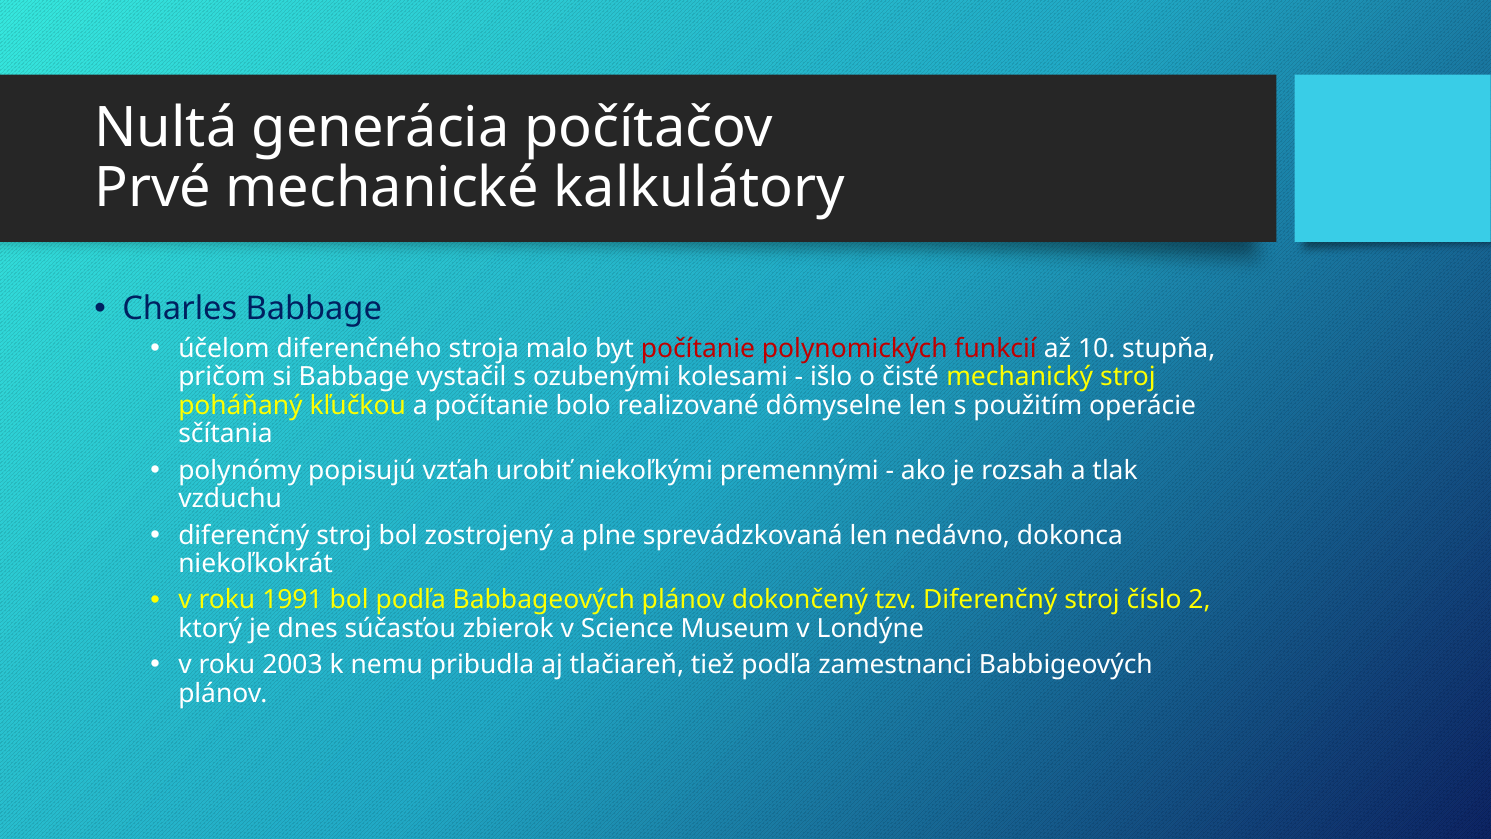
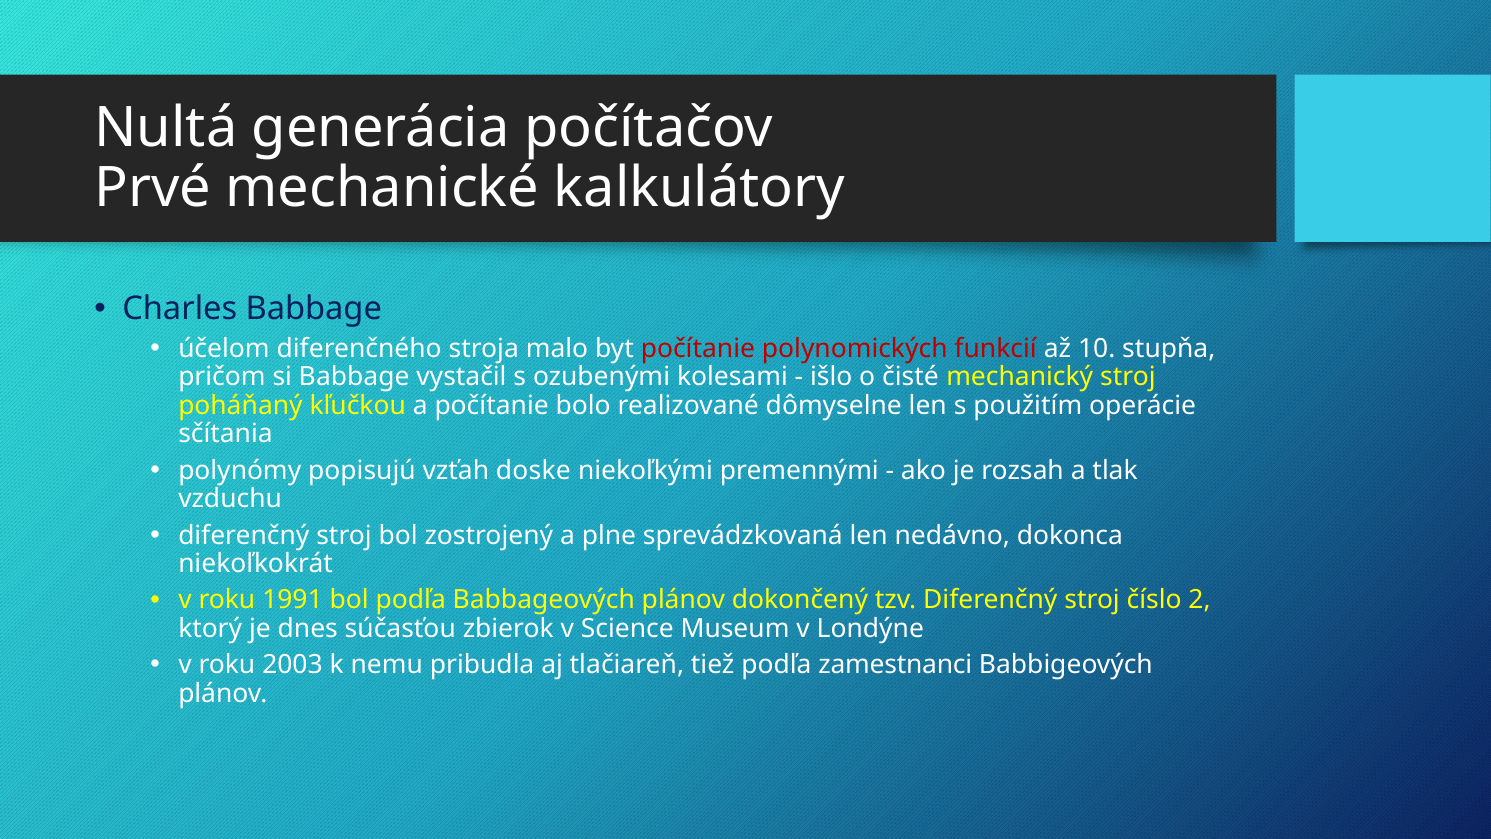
urobiť: urobiť -> doske (533, 470)
